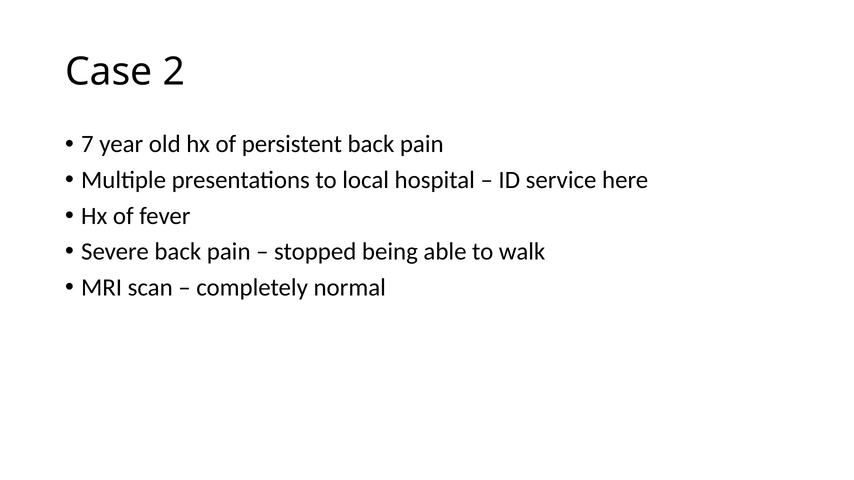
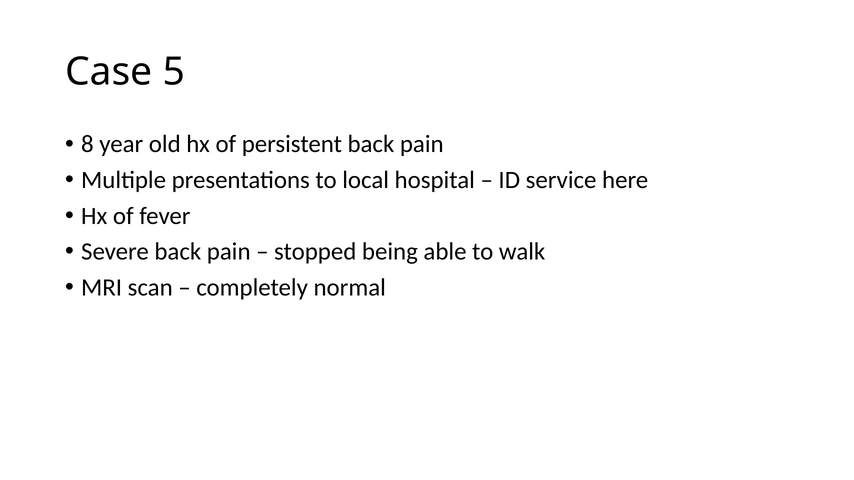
2: 2 -> 5 (174, 72)
7: 7 -> 8 (87, 144)
